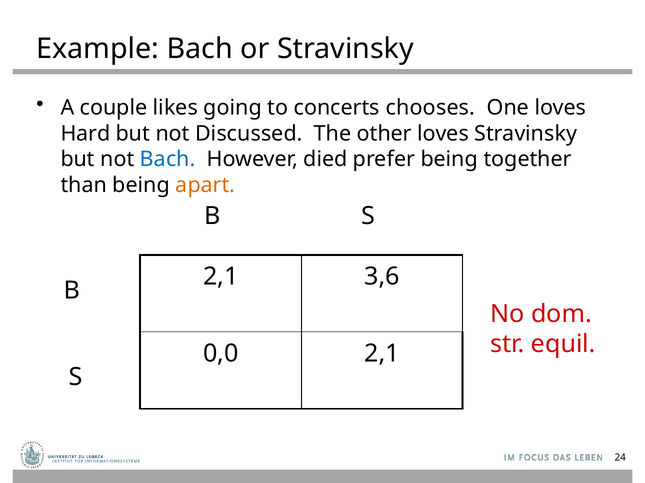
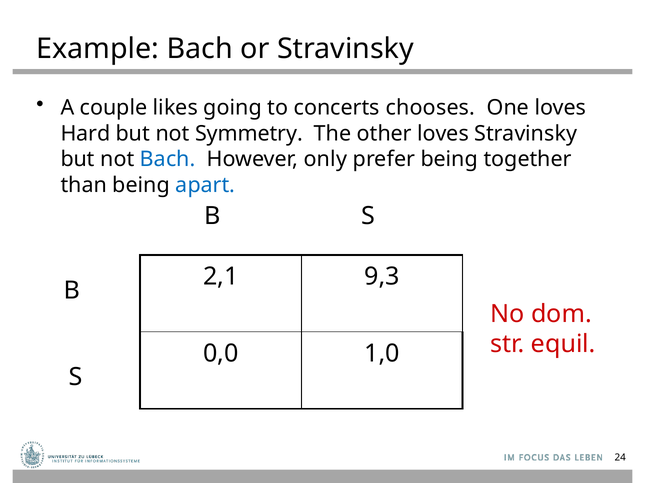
Discussed: Discussed -> Symmetry (249, 134)
died: died -> only (325, 159)
apart colour: orange -> blue (205, 185)
3,6: 3,6 -> 9,3 (382, 277)
0,0 2,1: 2,1 -> 1,0 (382, 354)
